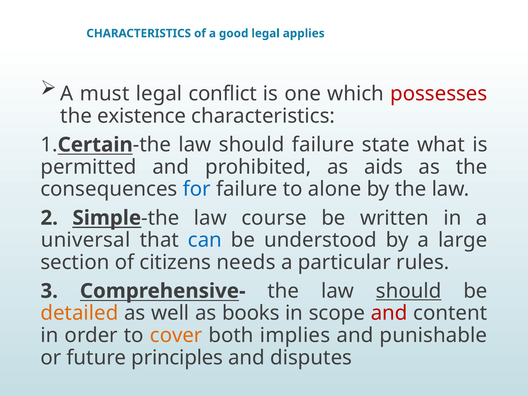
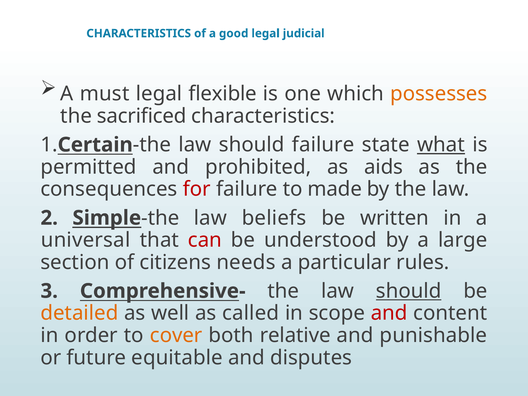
applies: applies -> judicial (304, 33)
conflict: conflict -> flexible (223, 94)
possesses colour: red -> orange (439, 94)
existence: existence -> sacrificed (142, 116)
what underline: none -> present (441, 145)
for colour: blue -> red (197, 189)
alone: alone -> made (335, 189)
course: course -> beliefs (274, 218)
can colour: blue -> red (205, 240)
books: books -> called (251, 313)
implies: implies -> relative (295, 335)
principles: principles -> equitable (177, 358)
